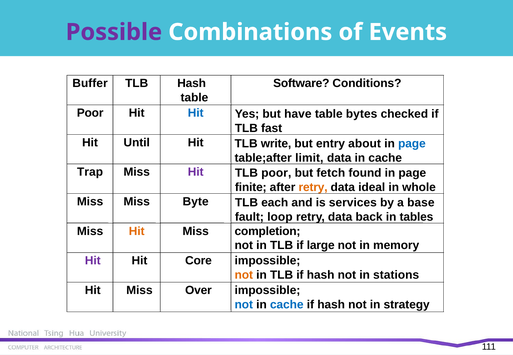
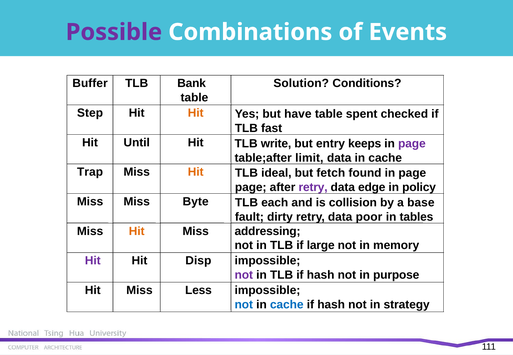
TLB Hash: Hash -> Bank (192, 83)
Software: Software -> Solution (301, 83)
Poor: Poor -> Step (90, 113)
Hit colour: blue -> orange (196, 113)
bytes: bytes -> spent (362, 114)
about: about -> keeps (365, 144)
page colour: blue -> purple (412, 144)
Hit colour: purple -> orange (196, 172)
TLB poor: poor -> ideal (276, 173)
finite: finite -> page (251, 187)
retry colour: orange -> purple (313, 187)
ideal: ideal -> edge (372, 187)
whole: whole -> policy (419, 187)
services: services -> collision (353, 203)
loop: loop -> dirty (280, 217)
back: back -> poor (369, 217)
completion: completion -> addressing (268, 231)
Core: Core -> Disp (198, 261)
not colour: orange -> purple (244, 275)
stations: stations -> purpose (396, 275)
Over: Over -> Less (198, 290)
